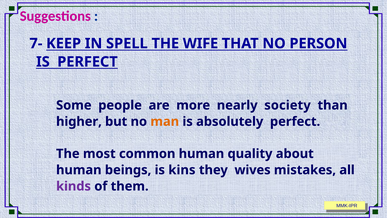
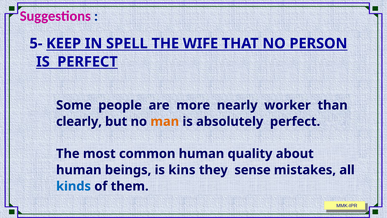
7-: 7- -> 5- (36, 43)
society: society -> worker (288, 105)
higher: higher -> clearly (79, 121)
wives: wives -> sense (253, 170)
kinds colour: purple -> blue (73, 186)
